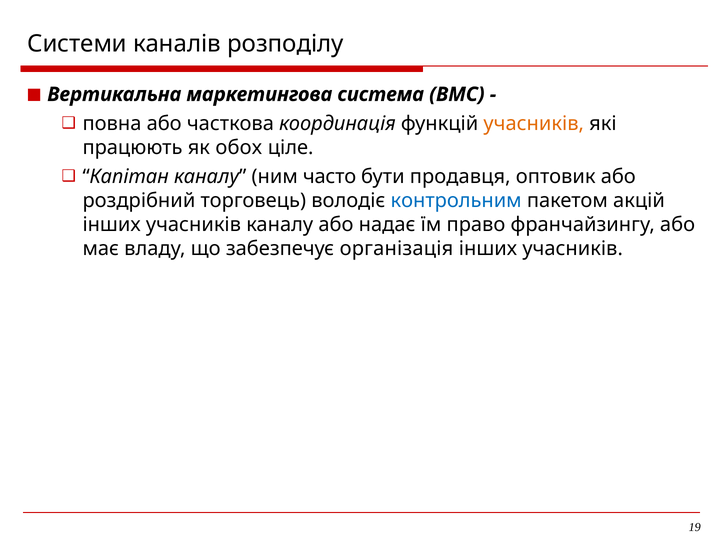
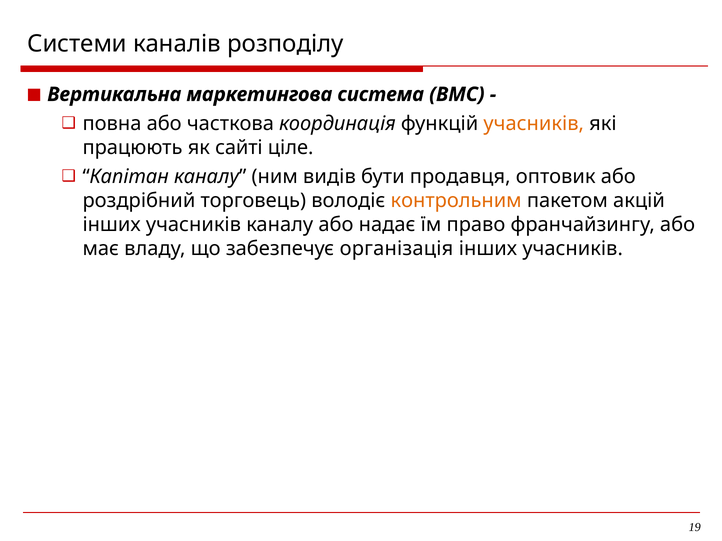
обох: обох -> сайті (239, 148)
часто: часто -> видів (329, 177)
контрольним colour: blue -> orange (456, 201)
